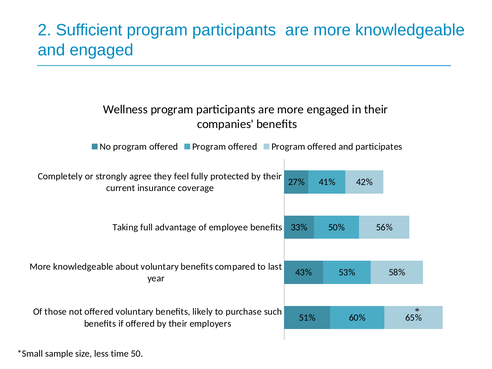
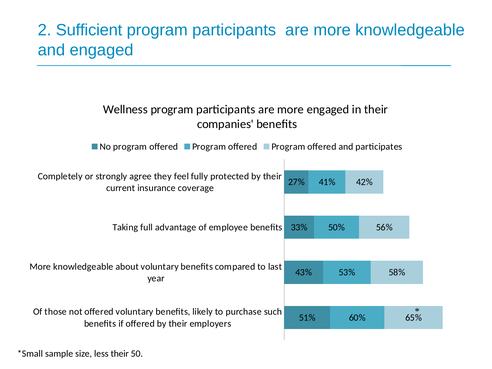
less time: time -> their (120, 354)
